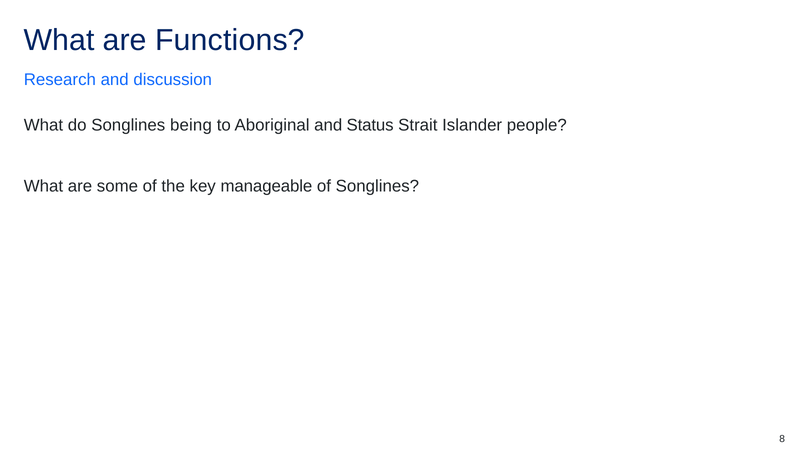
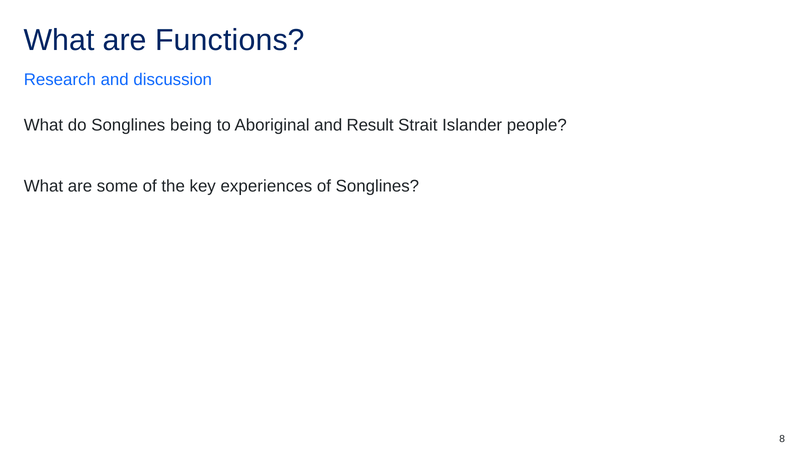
Status: Status -> Result (370, 125)
manageable: manageable -> experiences (266, 186)
